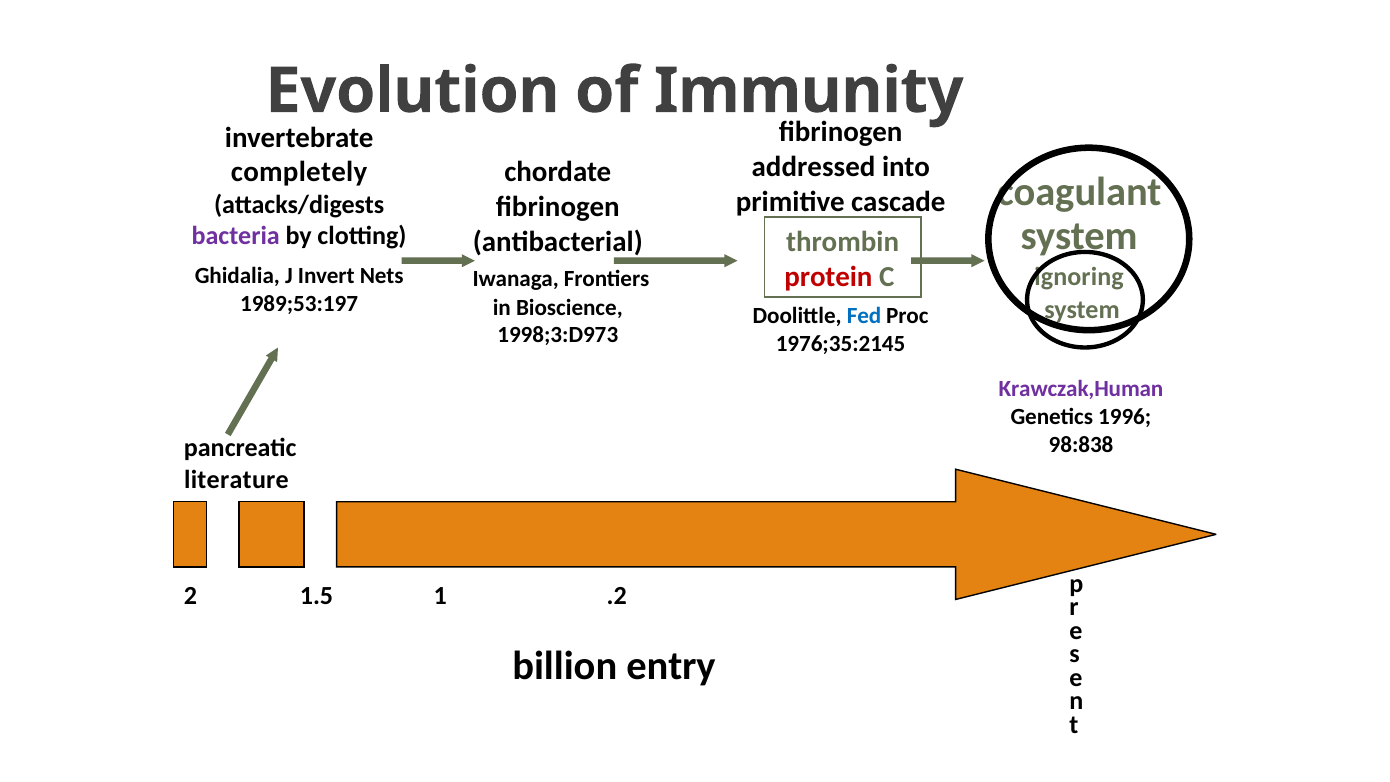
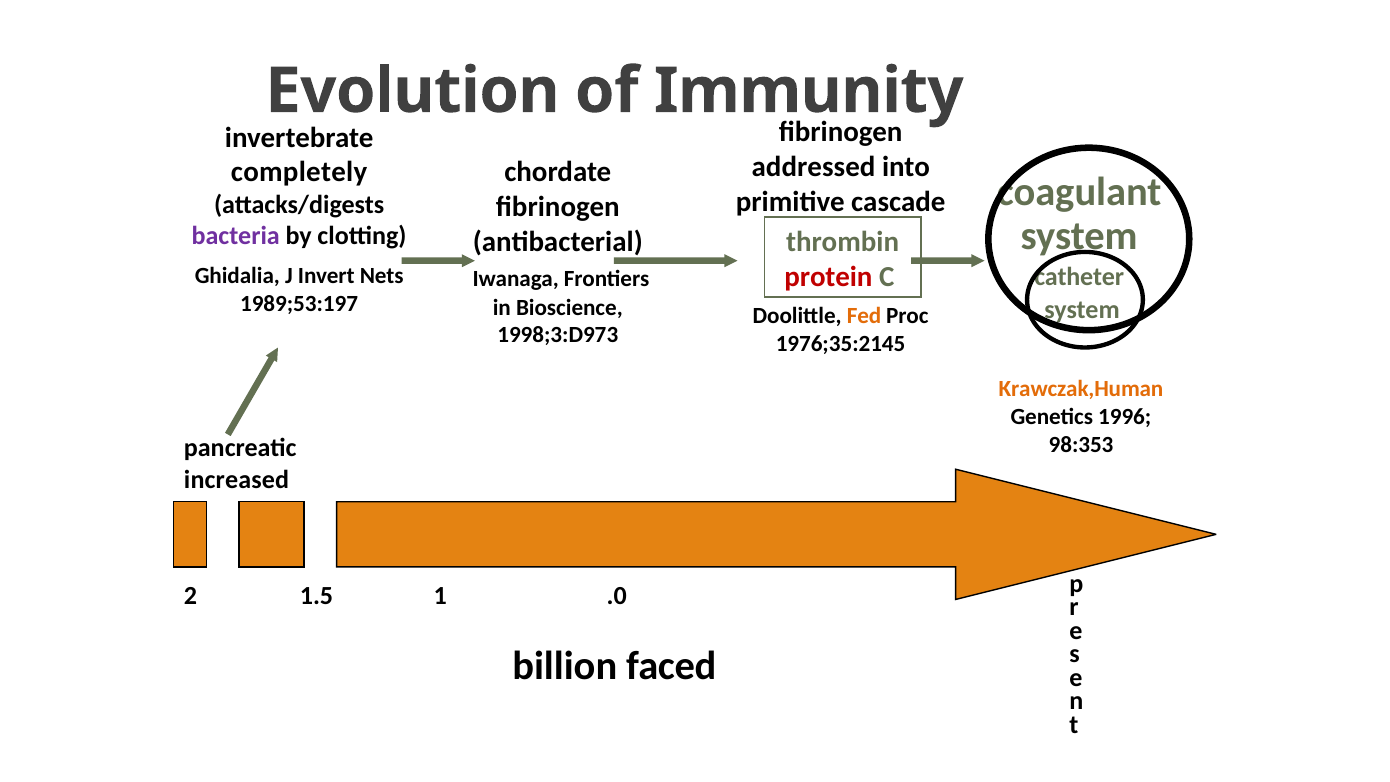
ignoring: ignoring -> catheter (1079, 277)
Fed colour: blue -> orange (864, 316)
Krawczak,Human colour: purple -> orange (1081, 389)
98:838: 98:838 -> 98:353 (1081, 445)
literature: literature -> increased (237, 480)
.2: .2 -> .0 (617, 596)
entry: entry -> faced (671, 666)
